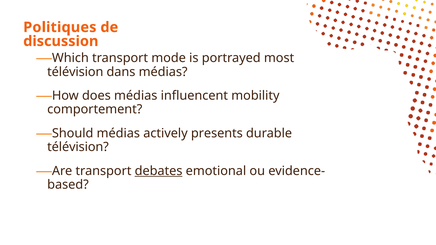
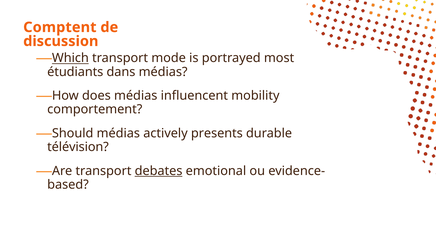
Politiques: Politiques -> Comptent (60, 27)
Which underline: none -> present (70, 58)
télévision: télévision -> étudiants (75, 72)
